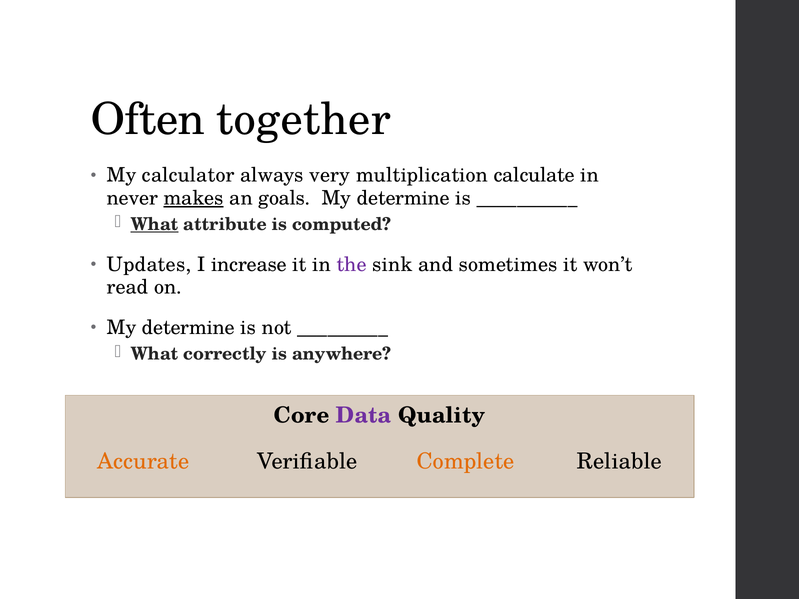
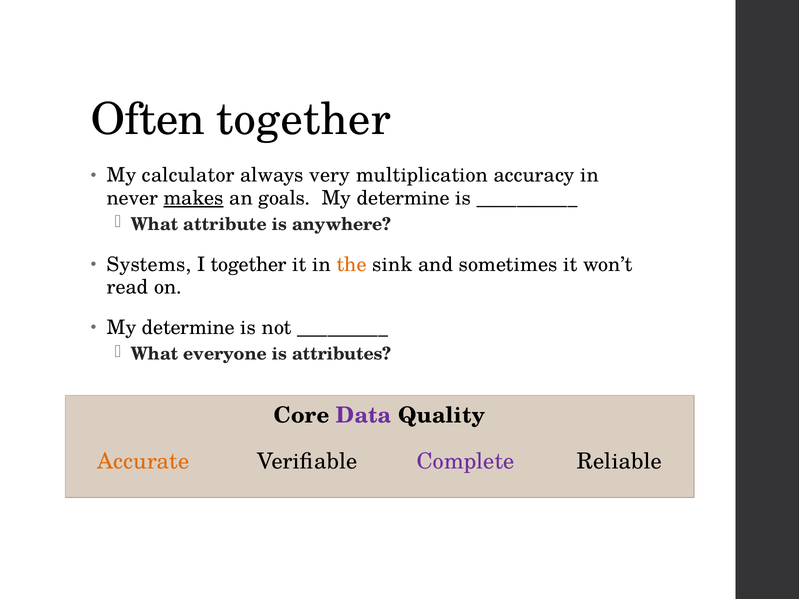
calculate: calculate -> accuracy (534, 175)
What underline: present -> none (155, 224)
computed: computed -> anywhere (342, 224)
Updates: Updates -> Systems (149, 265)
I increase: increase -> together (249, 265)
the colour: purple -> orange (352, 265)
correctly: correctly -> everyone (225, 354)
anywhere: anywhere -> attributes (342, 354)
Complete colour: orange -> purple (466, 461)
